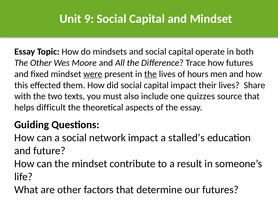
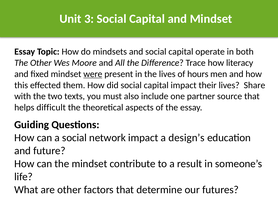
9: 9 -> 3 (89, 19)
how futures: futures -> literacy (240, 63)
the underline: present -> none (151, 74)
quizzes: quizzes -> partner (201, 96)
stalled’s: stalled’s -> design’s (187, 137)
